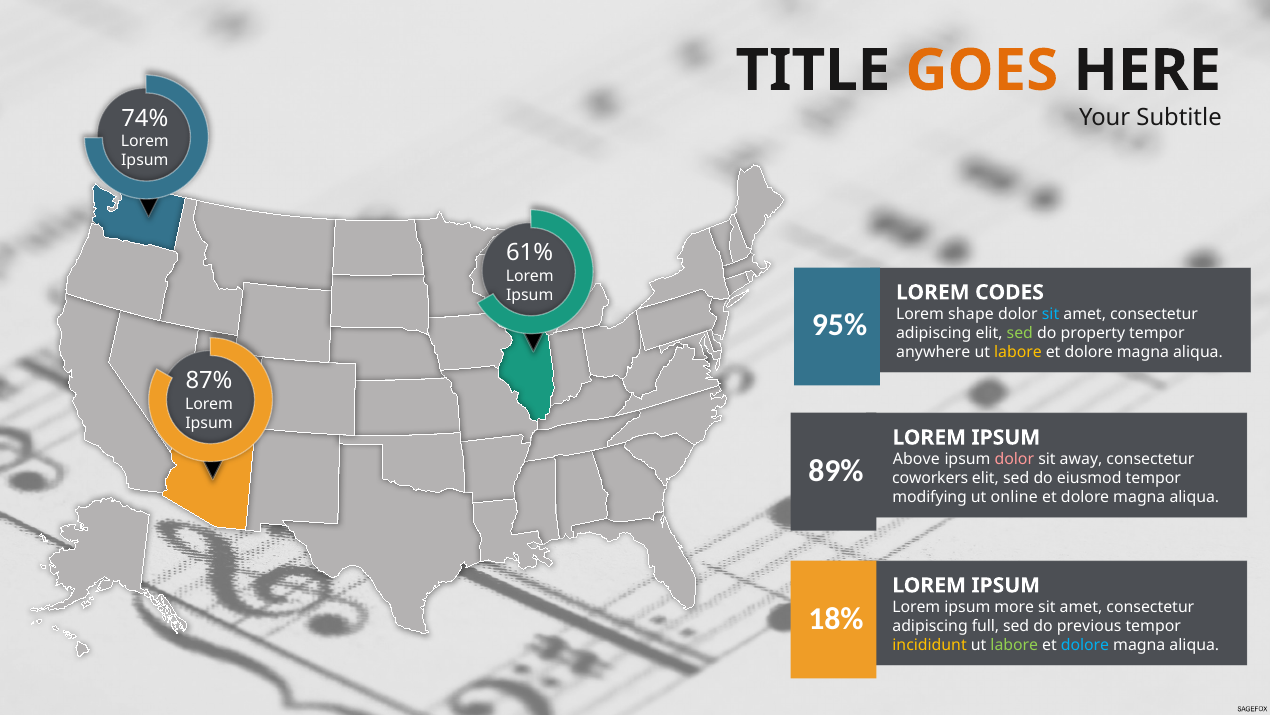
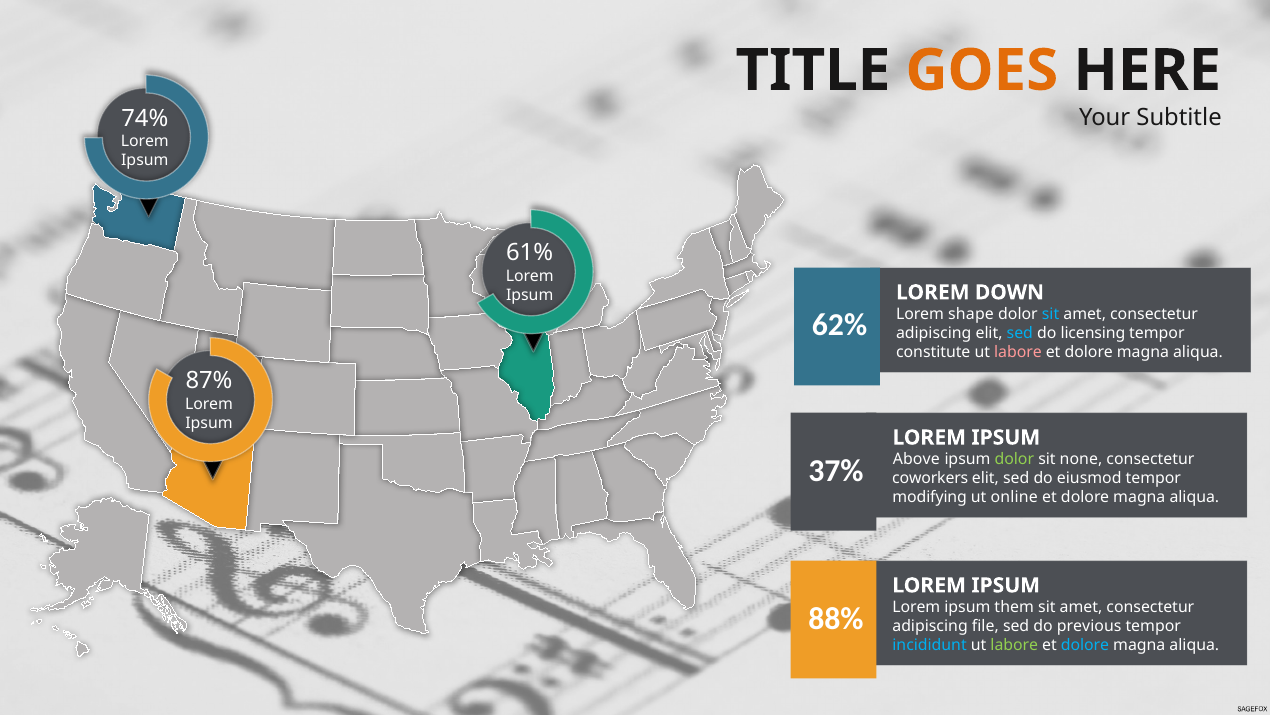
CODES: CODES -> DOWN (1010, 292)
95%: 95% -> 62% (840, 325)
sed colour: light green -> light blue (1020, 333)
property: property -> licensing (1093, 333)
anywhere: anywhere -> constitute (933, 352)
labore colour: yellow -> pink (1018, 352)
dolor colour: pink -> light green (1014, 459)
away: away -> none (1081, 459)
89%: 89% -> 37% (836, 470)
more: more -> them (1014, 607)
18%: 18% -> 88% (836, 618)
full: full -> file (985, 626)
incididunt colour: yellow -> light blue (930, 645)
